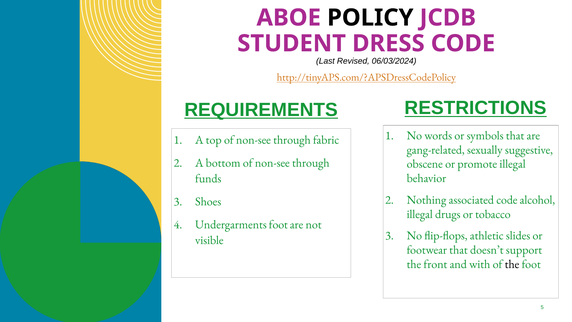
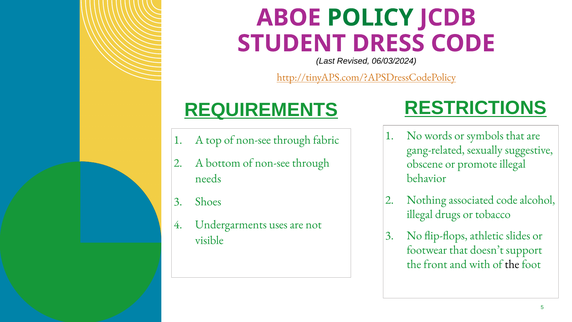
POLICY colour: black -> green (370, 18)
funds: funds -> needs (208, 179)
Undergarments foot: foot -> uses (278, 224)
